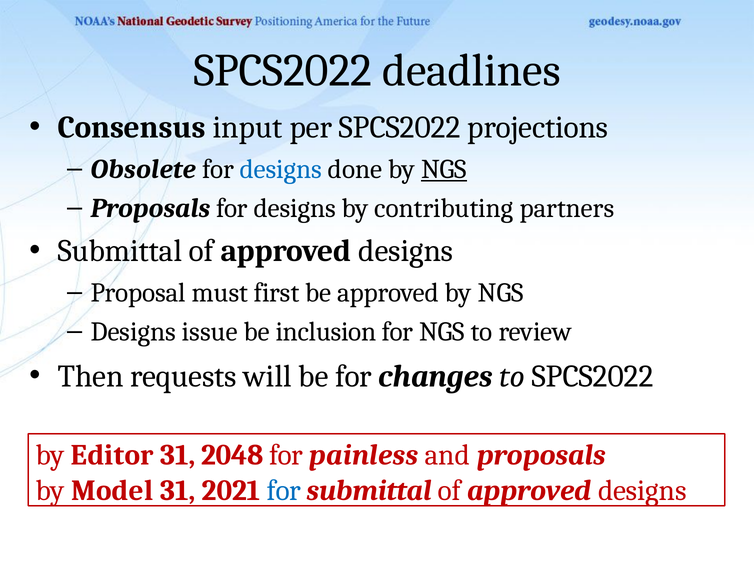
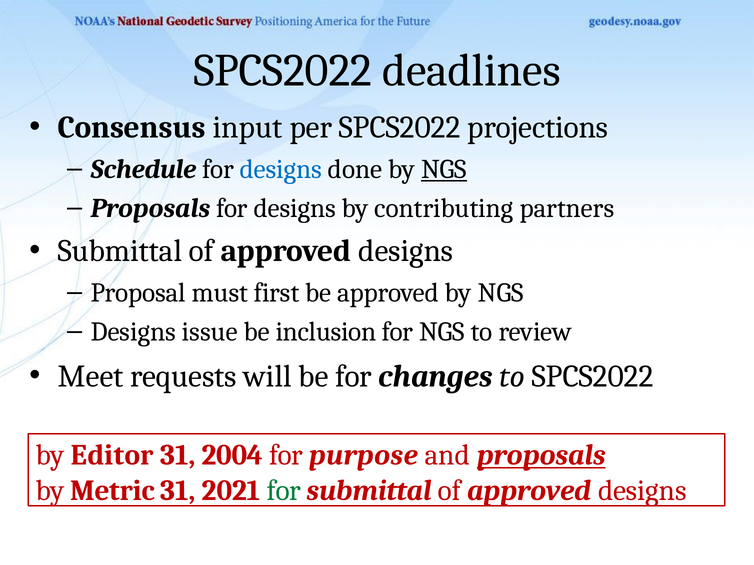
Obsolete: Obsolete -> Schedule (144, 169)
Then: Then -> Meet (91, 377)
2048: 2048 -> 2004 (232, 456)
painless: painless -> purpose (364, 456)
proposals underline: none -> present (541, 456)
Model: Model -> Metric (113, 491)
for colour: blue -> green (284, 491)
